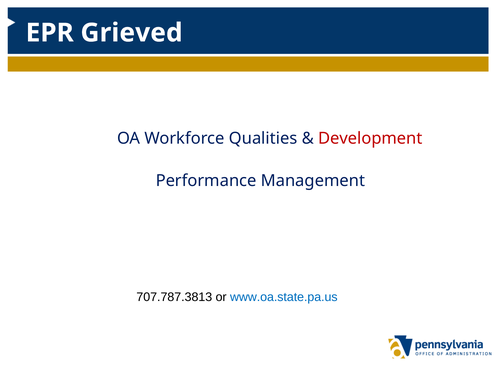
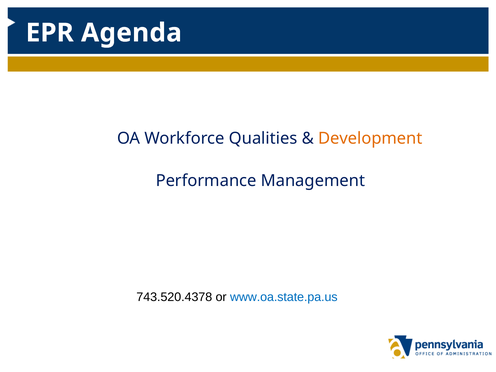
Grieved: Grieved -> Agenda (131, 33)
Development colour: red -> orange (370, 138)
707.787.3813: 707.787.3813 -> 743.520.4378 (174, 297)
